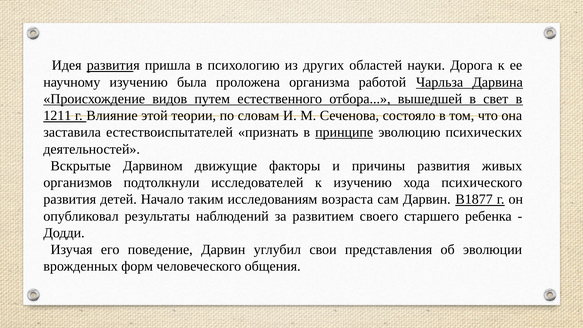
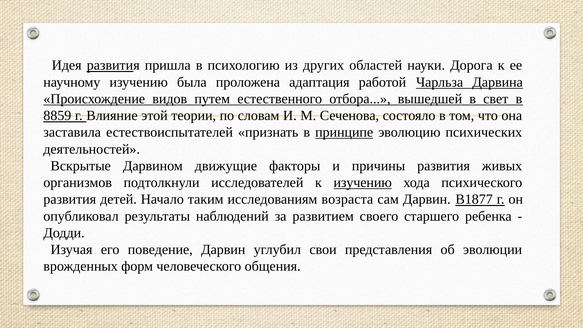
организма: организма -> адаптация (319, 82)
1211: 1211 -> 8859 (57, 116)
изучению underline: none -> present (363, 183)
